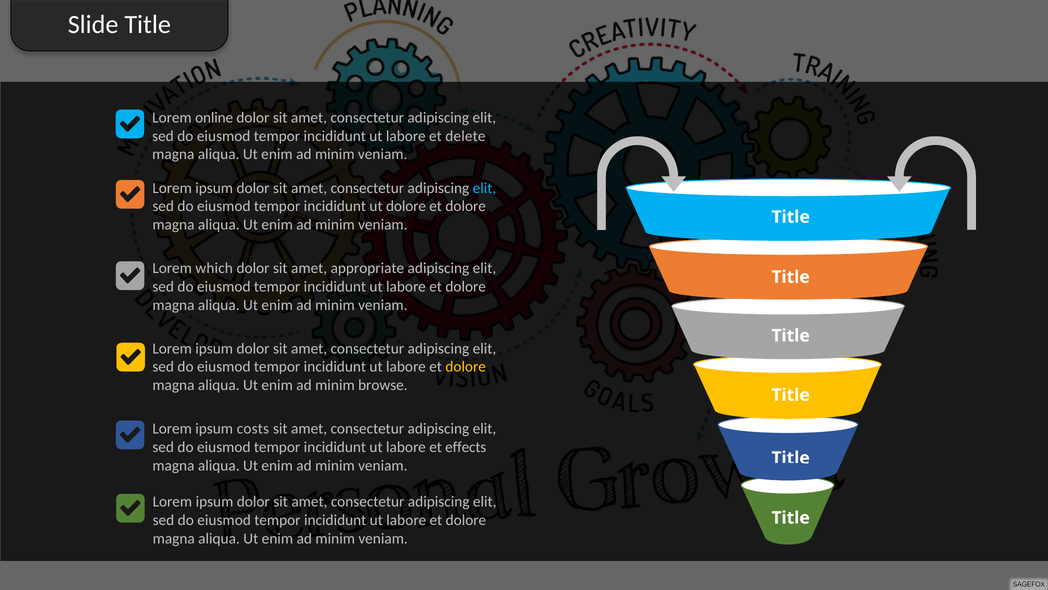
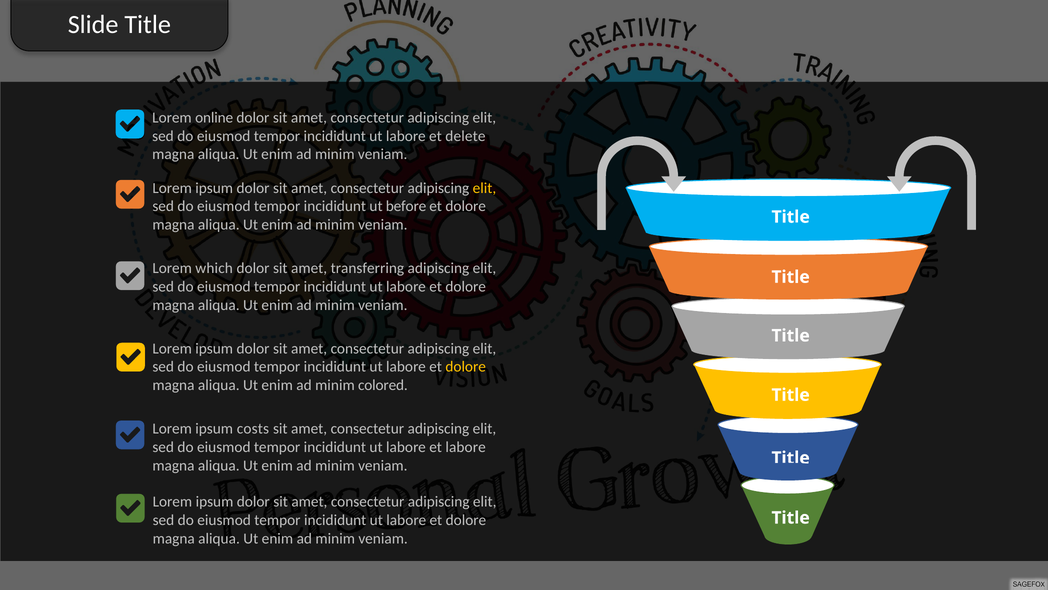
elit colour: light blue -> yellow (484, 188)
ut dolore: dolore -> before (406, 206)
appropriate: appropriate -> transferring (367, 268)
browse: browse -> colored (383, 385)
et effects: effects -> labore (466, 447)
